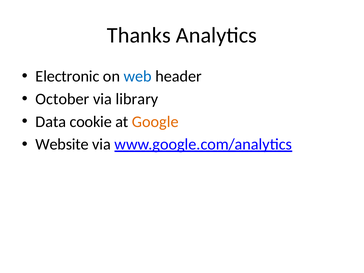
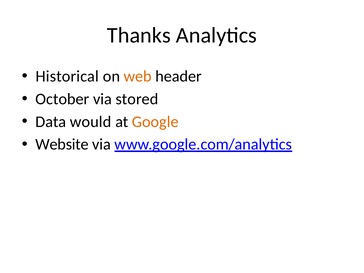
Electronic: Electronic -> Historical (67, 76)
web colour: blue -> orange (138, 76)
library: library -> stored (137, 99)
cookie: cookie -> would (91, 122)
